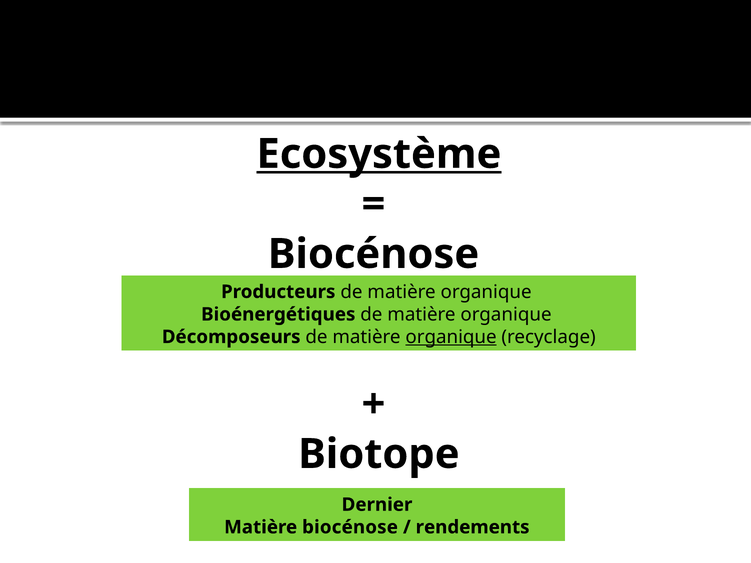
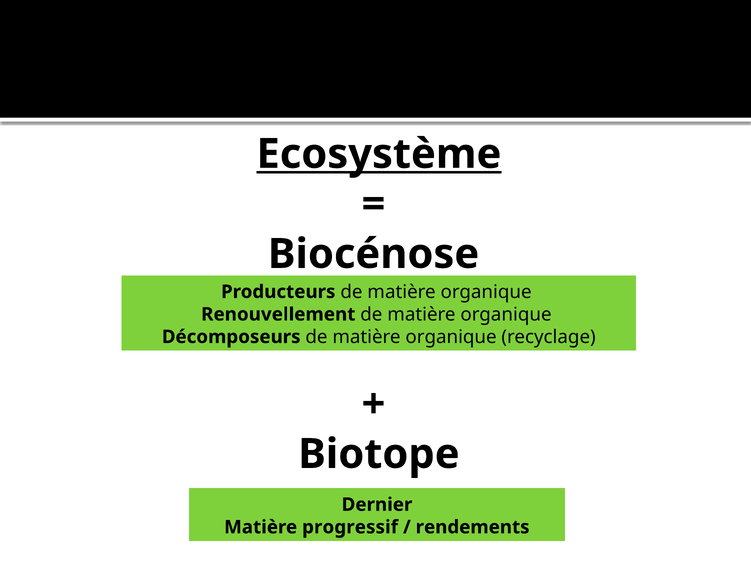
Bioénergétiques: Bioénergétiques -> Renouvellement (278, 314)
organique underline: present -> none (451, 337)
Matière biocénose: biocénose -> progressif (350, 527)
